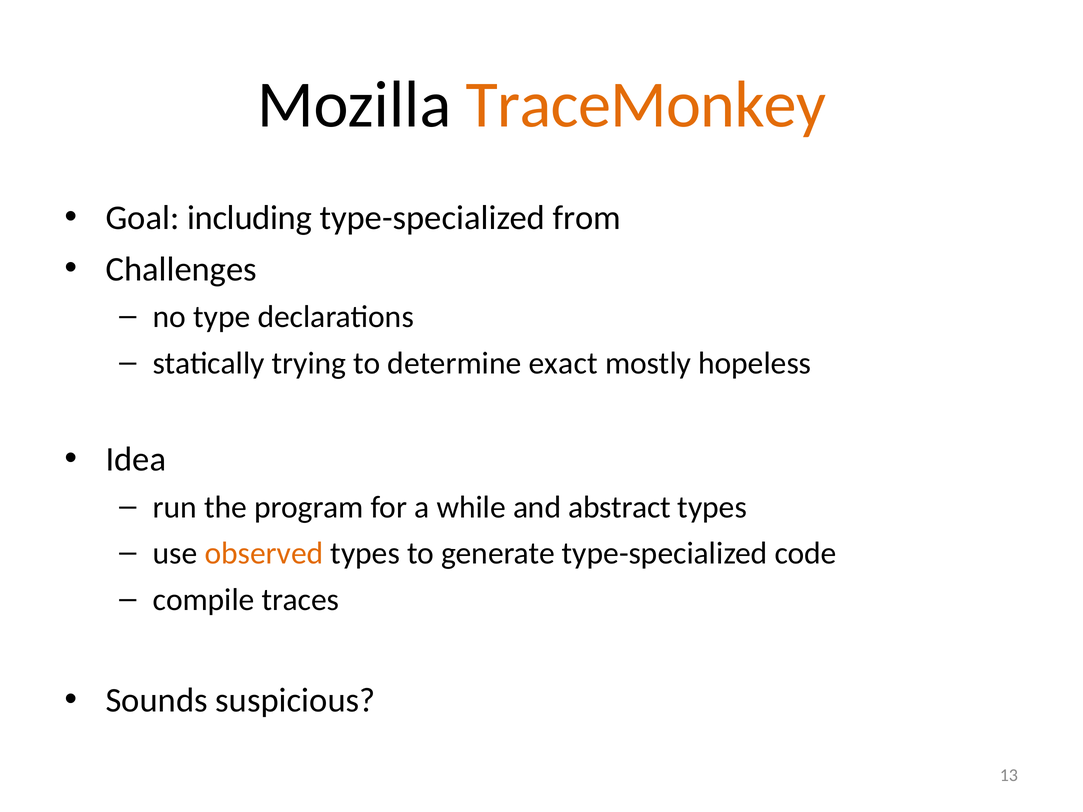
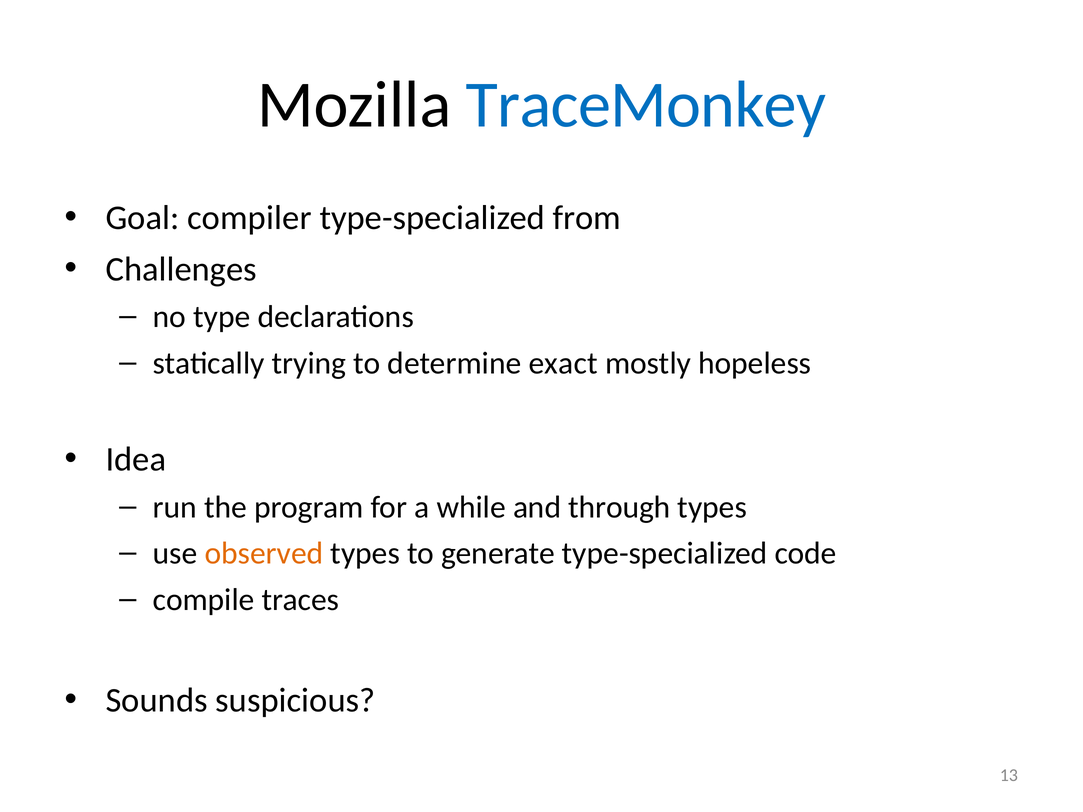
TraceMonkey colour: orange -> blue (646, 105)
including: including -> compiler (249, 218)
abstract: abstract -> through (619, 507)
